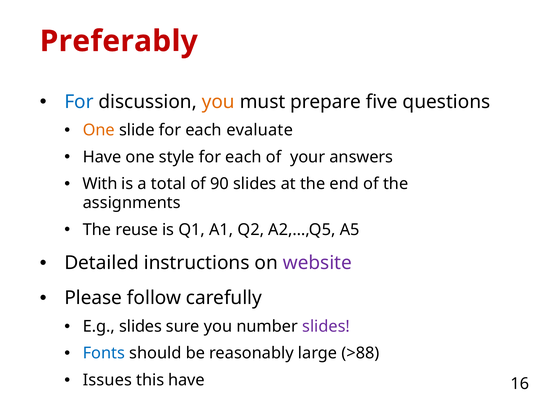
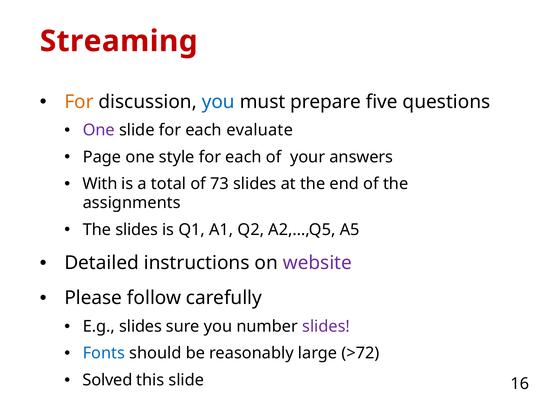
Preferably: Preferably -> Streaming (119, 41)
For colour: blue -> orange (79, 102)
you colour: orange -> blue (218, 102)
One colour: orange -> purple (99, 130)
Have: Have -> Page (102, 157)
90: 90 -> 73 (219, 184)
The reuse: reuse -> slides (137, 230)
>88: >88 -> >72 (360, 353)
Issues: Issues -> Solved (107, 380)
this have: have -> slide (186, 380)
